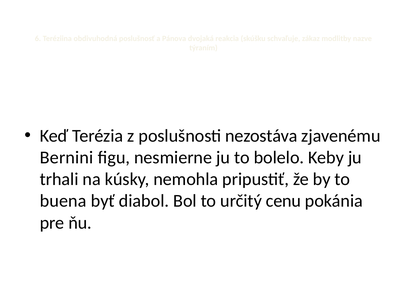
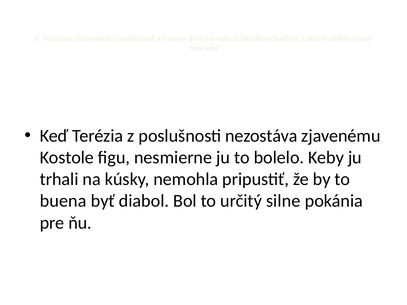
Bernini: Bernini -> Kostole (67, 158)
cenu: cenu -> silne (283, 201)
